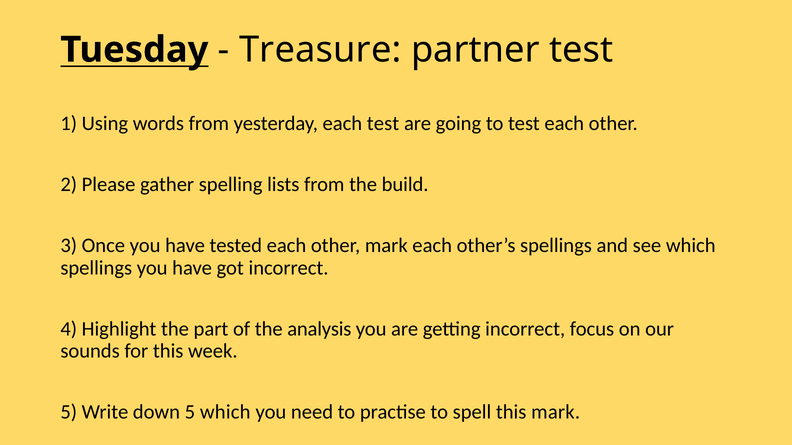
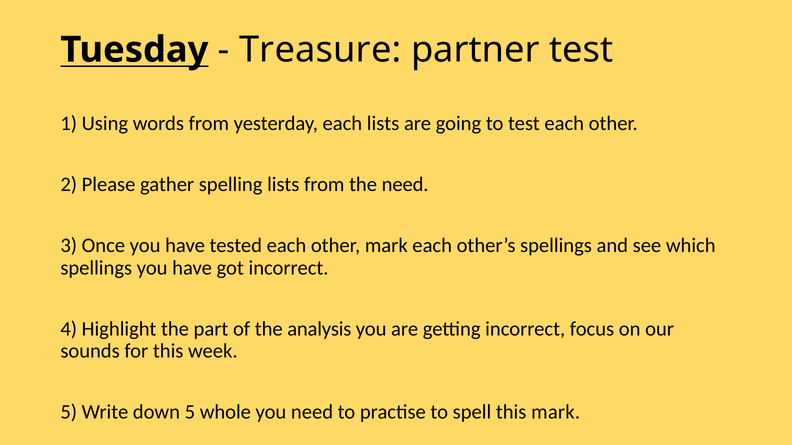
each test: test -> lists (383, 124)
the build: build -> need (405, 185)
5 which: which -> whole (225, 412)
